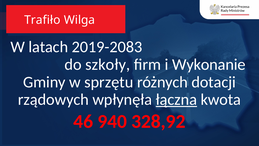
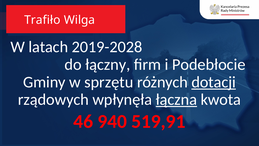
2019-2083: 2019-2083 -> 2019-2028 (107, 47)
szkoły: szkoły -> łączny (108, 64)
Wykonanie: Wykonanie -> Podebłocie (209, 64)
dotacji underline: none -> present (214, 82)
328,92: 328,92 -> 519,91 (158, 121)
